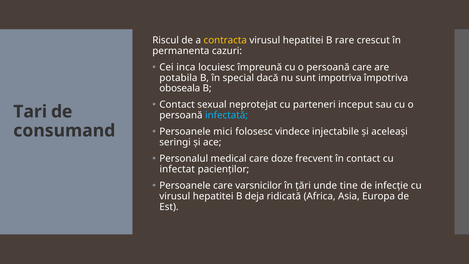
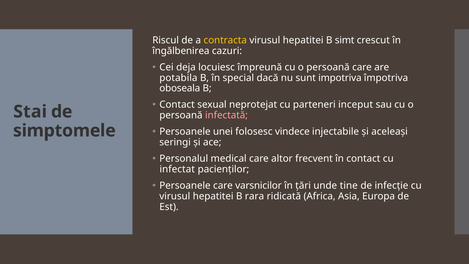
rare: rare -> simt (345, 40)
permanenta: permanenta -> îngălbenirea (181, 51)
inca: inca -> deja (186, 67)
Tari: Tari -> Stai (30, 112)
infectată colour: light blue -> pink (227, 115)
mici: mici -> unei (223, 132)
consumand: consumand -> simptomele (64, 131)
doze: doze -> altor (282, 159)
deja: deja -> rara (255, 196)
